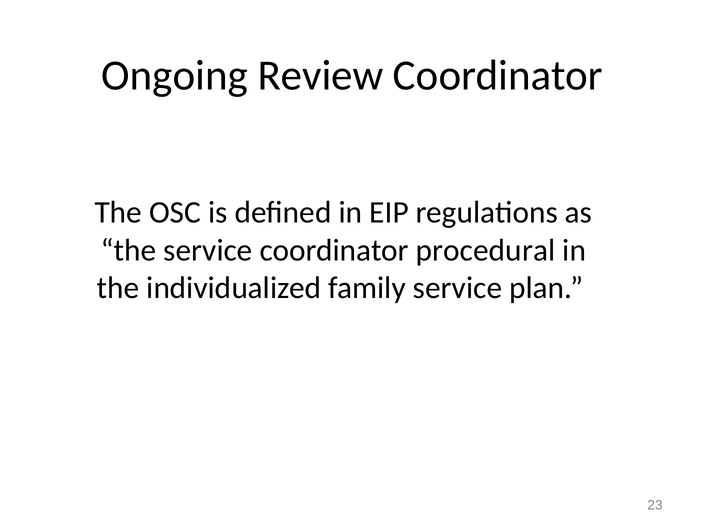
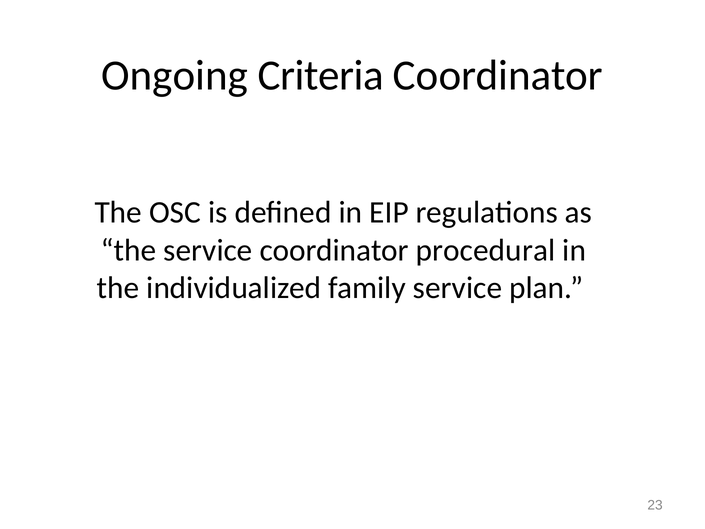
Review: Review -> Criteria (321, 75)
